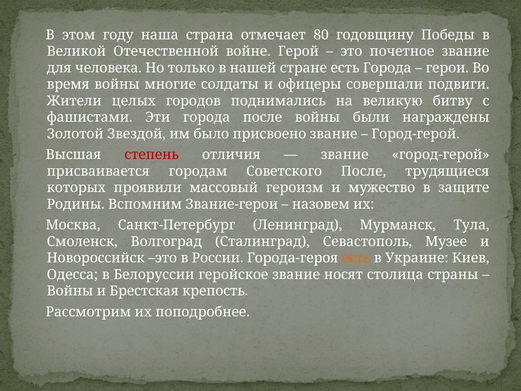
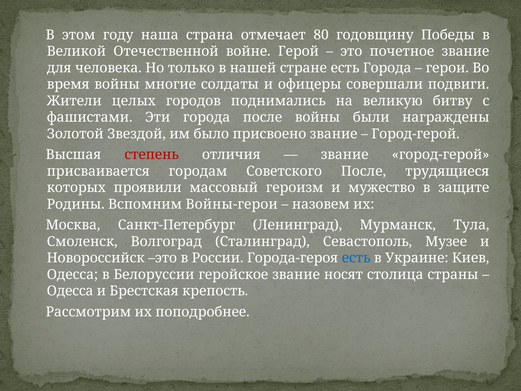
Звание-герои: Звание-герои -> Войны-герои (232, 204)
есть colour: orange -> blue (356, 258)
Войны: Войны -> Одесса (70, 291)
